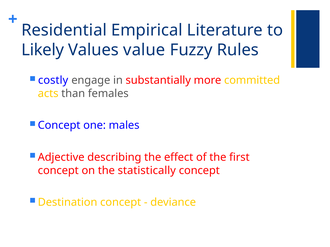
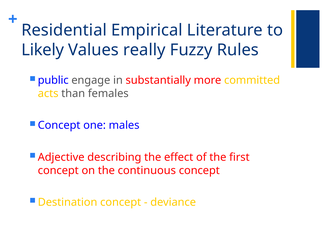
value: value -> really (144, 50)
costly: costly -> public (53, 81)
statistically: statistically -> continuous (147, 171)
